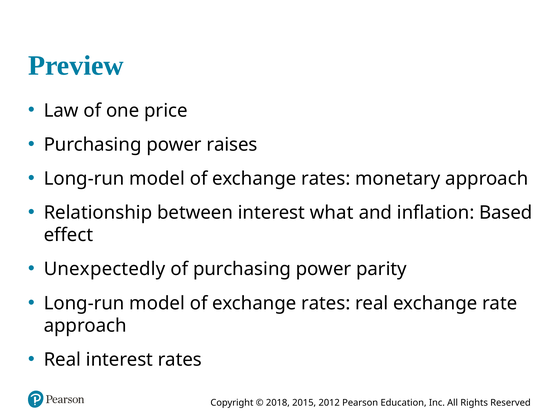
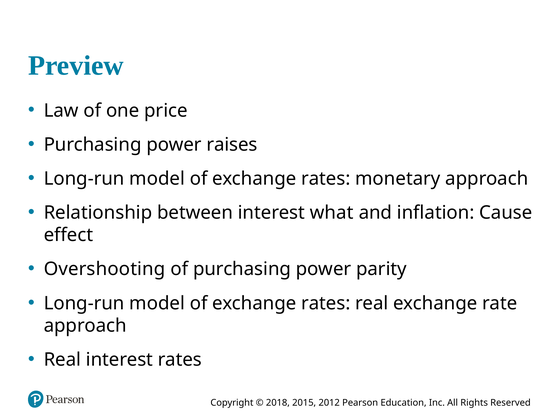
Based: Based -> Cause (506, 213)
Unexpectedly: Unexpectedly -> Overshooting (105, 269)
